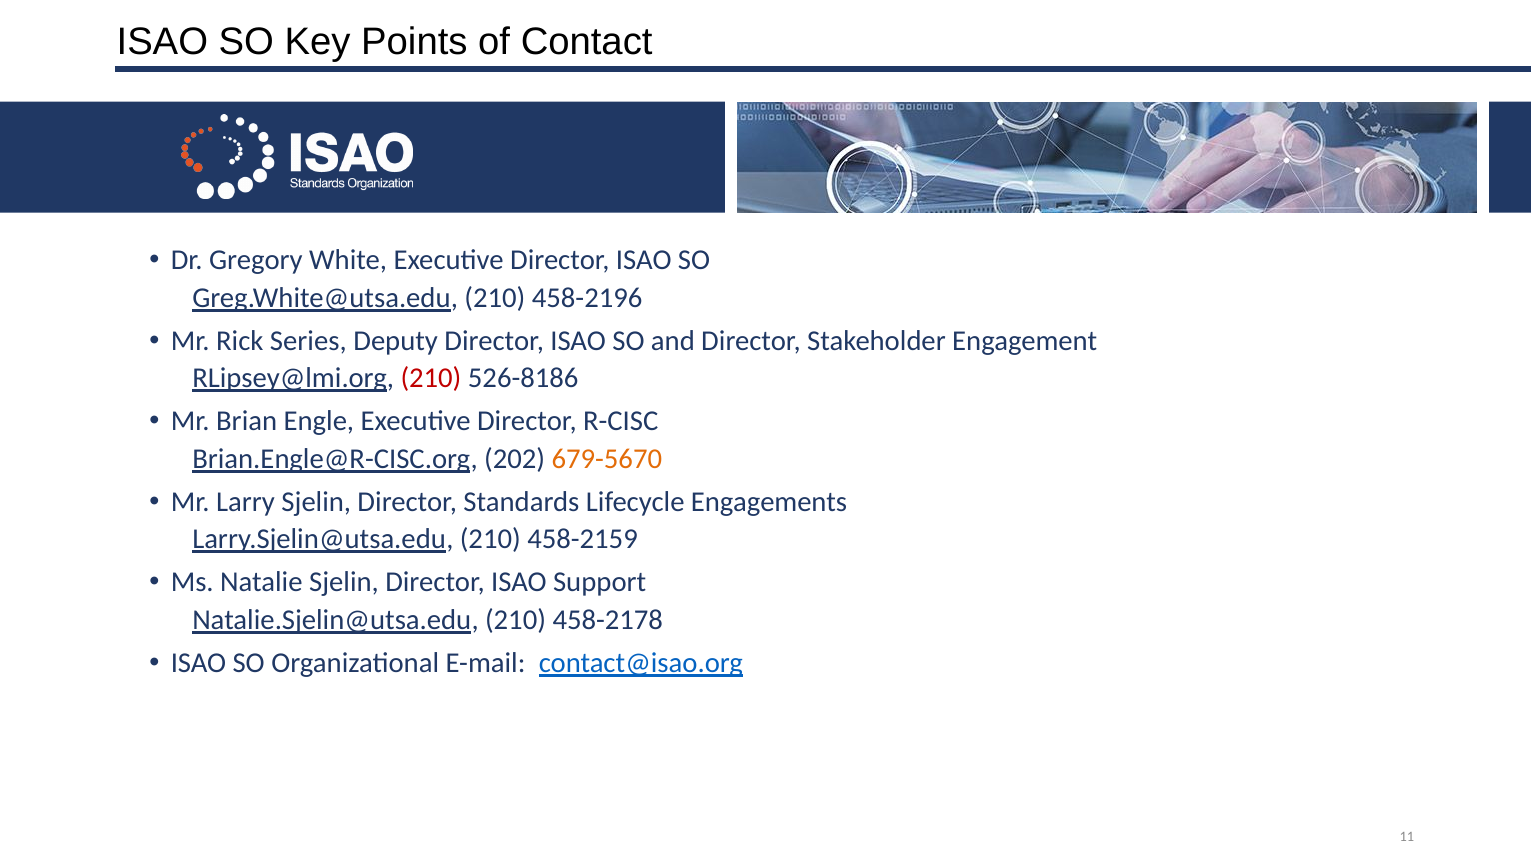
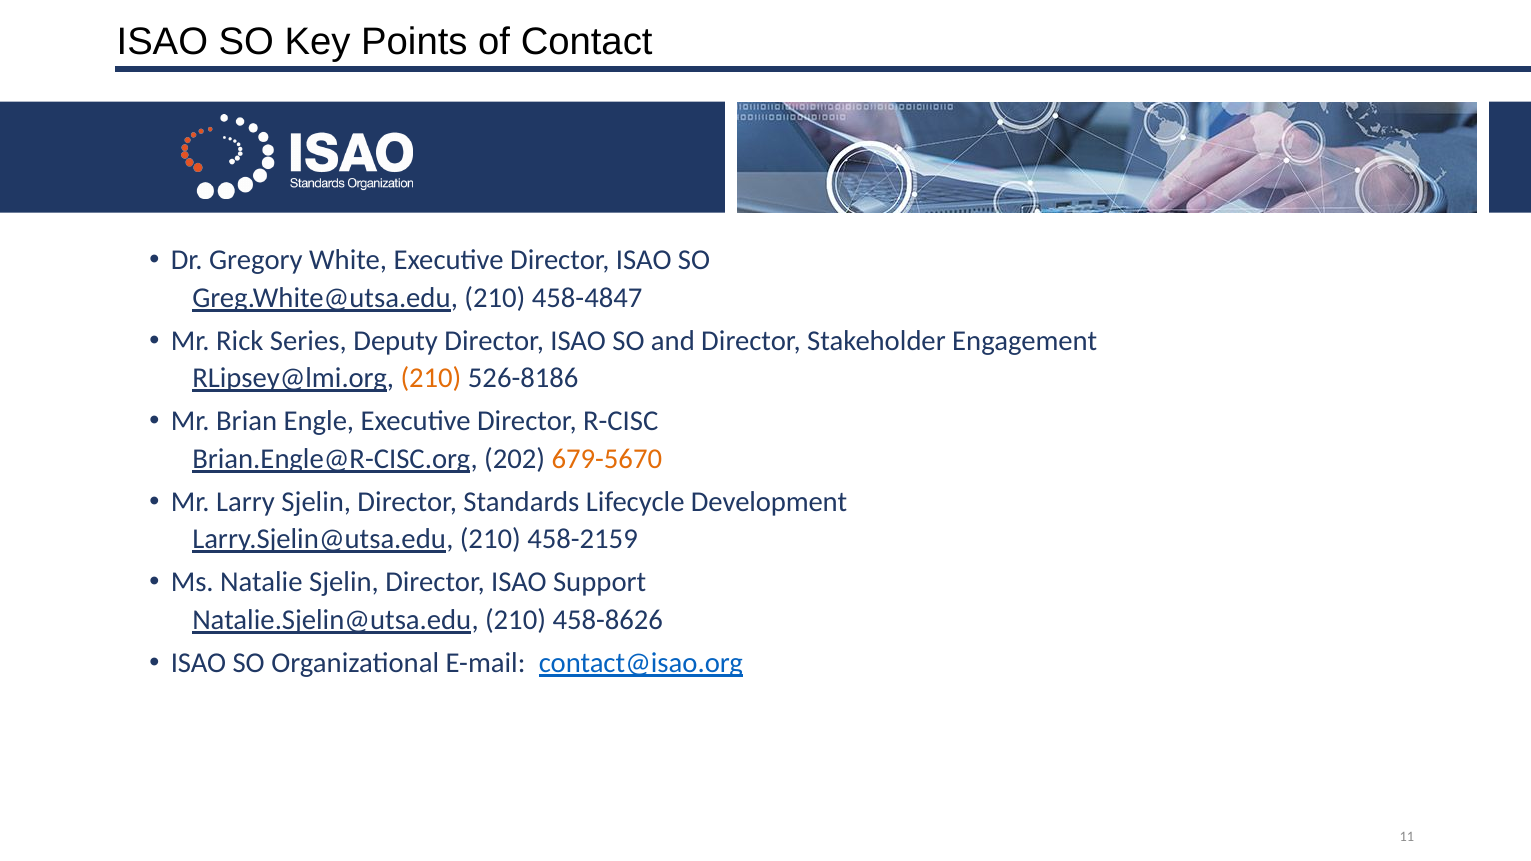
458-2196: 458-2196 -> 458-4847 (587, 298)
210 colour: red -> orange (431, 378)
Engagements: Engagements -> Development (769, 502)
458-2178: 458-2178 -> 458-8626 (608, 620)
